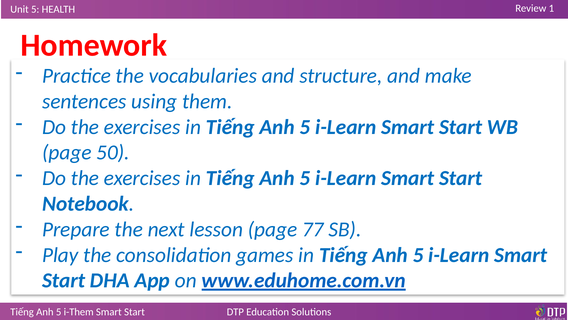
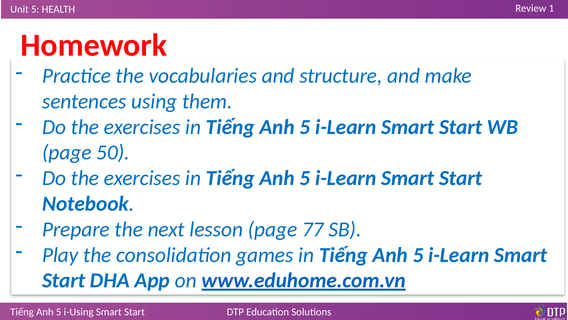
i-Them: i-Them -> i-Using (79, 312)
